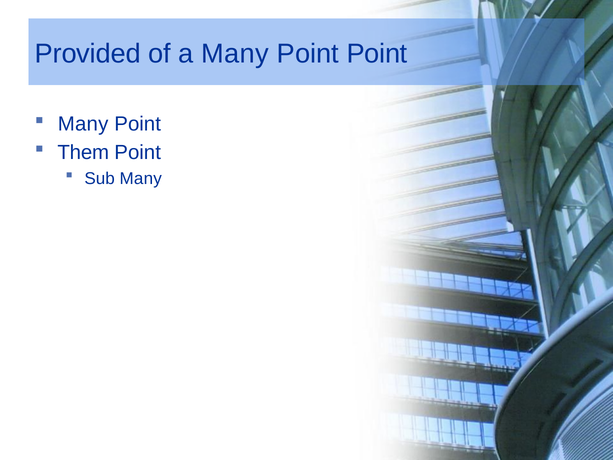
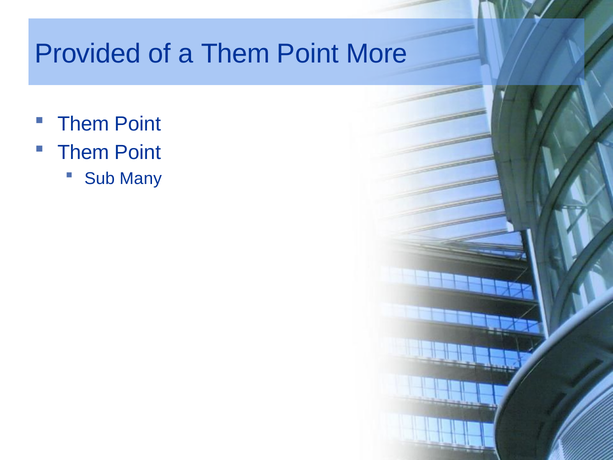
a Many: Many -> Them (235, 54)
Point Point: Point -> More (377, 54)
Many: Many -> Them (83, 124)
